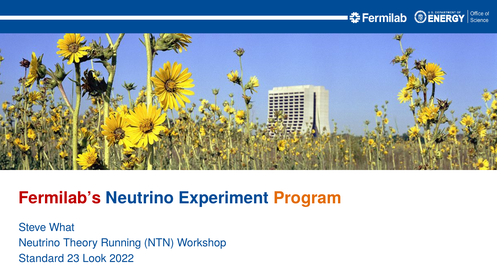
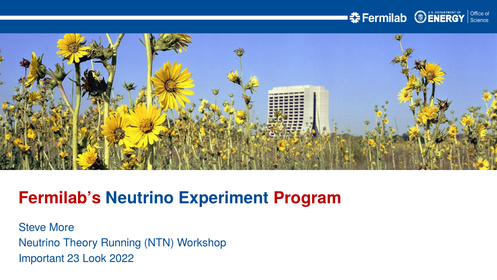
Program colour: orange -> red (307, 198)
What: What -> More (62, 227)
Standard: Standard -> Important (41, 258)
